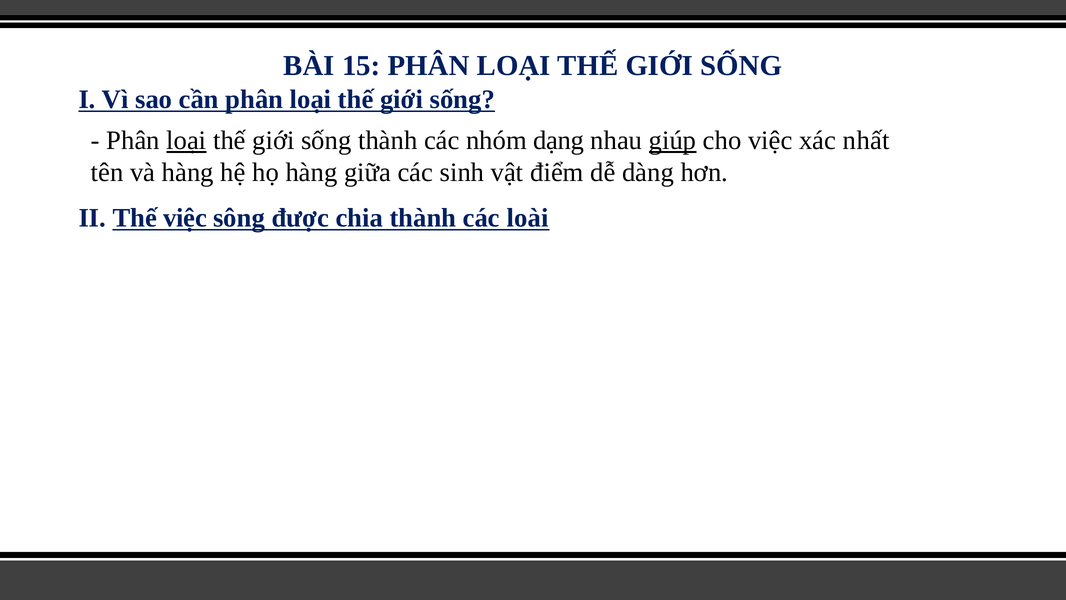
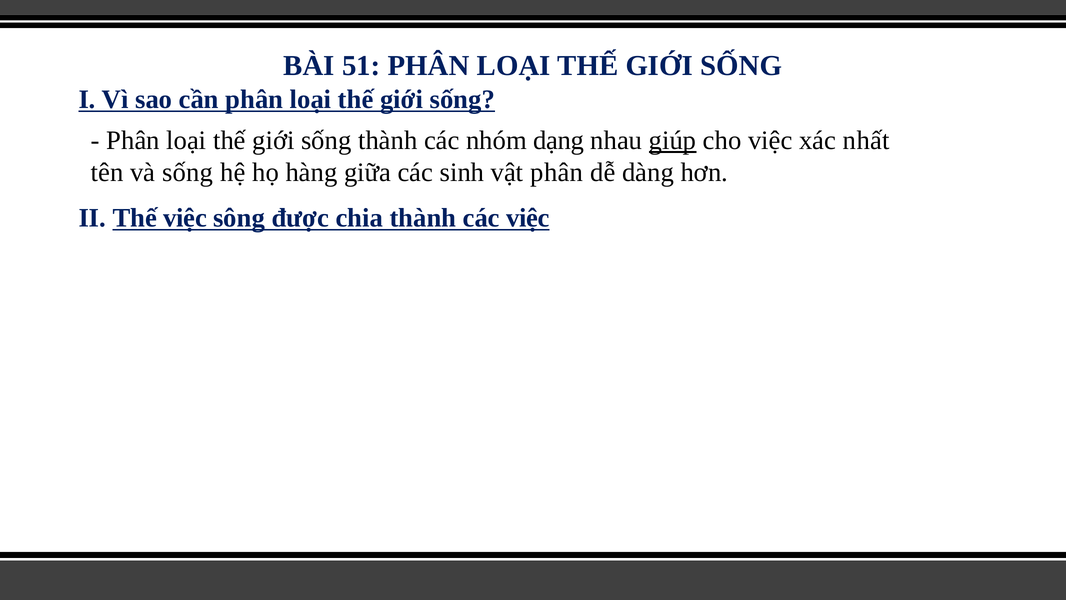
15: 15 -> 51 (361, 66)
loại underline: present -> none (186, 140)
và hàng: hàng -> sống (188, 172)
vật điểm: điểm -> phân (557, 172)
các loài: loài -> việc (528, 218)
